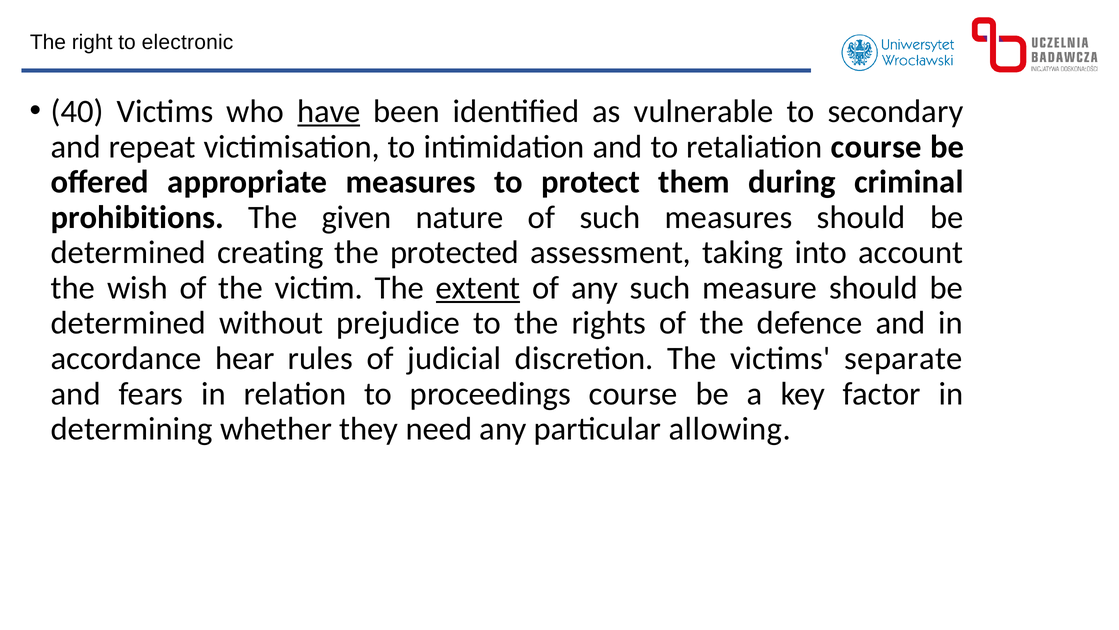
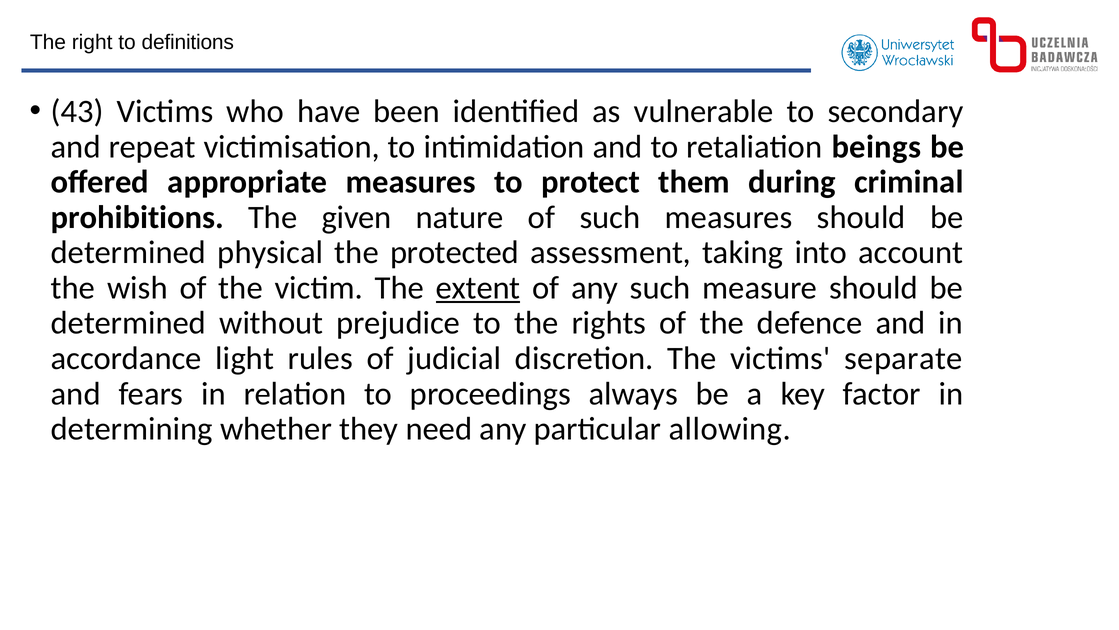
electronic: electronic -> definitions (188, 43)
40: 40 -> 43 (77, 111)
have underline: present -> none (329, 111)
retaliation course: course -> beings (876, 147)
creating: creating -> physical (270, 252)
hear: hear -> light (245, 358)
proceedings course: course -> always (633, 393)
